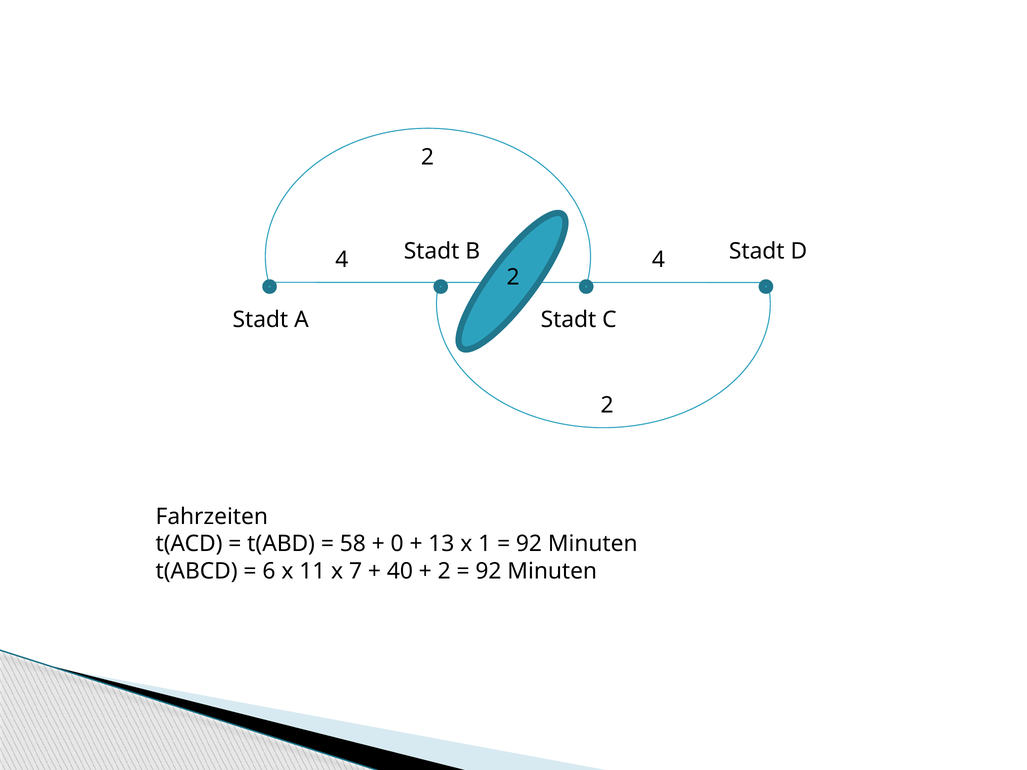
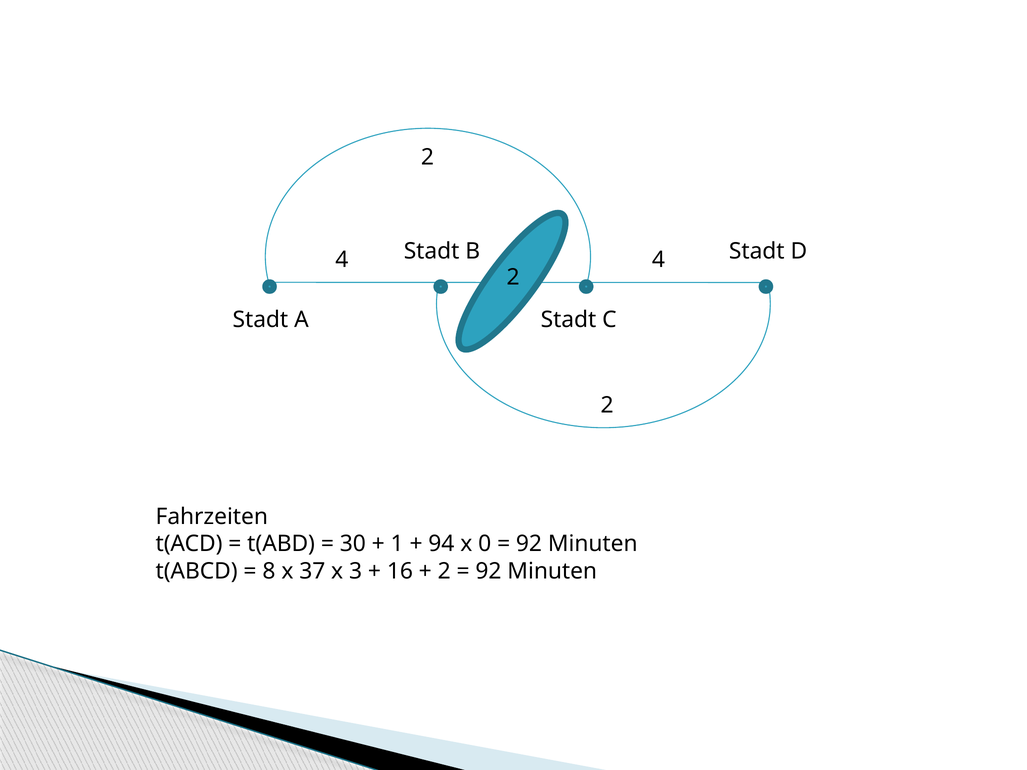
58: 58 -> 30 (353, 544)
0: 0 -> 1 (397, 544)
13: 13 -> 94 (441, 544)
1: 1 -> 0 (485, 544)
6: 6 -> 8 (269, 571)
11: 11 -> 37 (312, 571)
7: 7 -> 3 (356, 571)
40: 40 -> 16 (400, 571)
